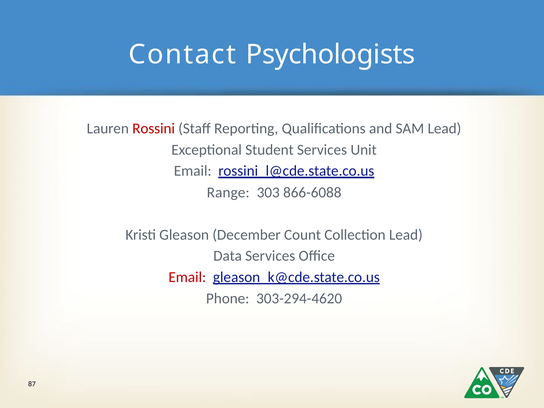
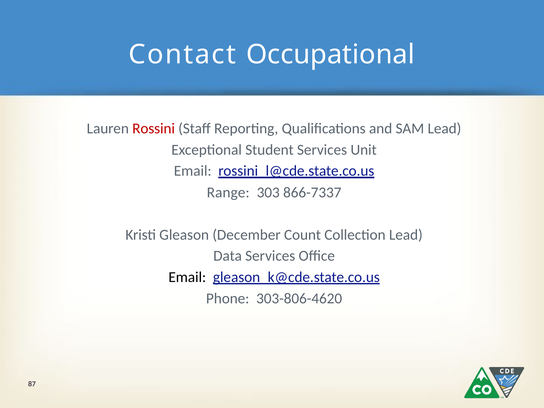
Psychologists: Psychologists -> Occupational (330, 54)
866-6088: 866-6088 -> 866-7337 (312, 192)
Email colour: red -> black (187, 277)
303-294-4620: 303-294-4620 -> 303-806-4620 (299, 299)
